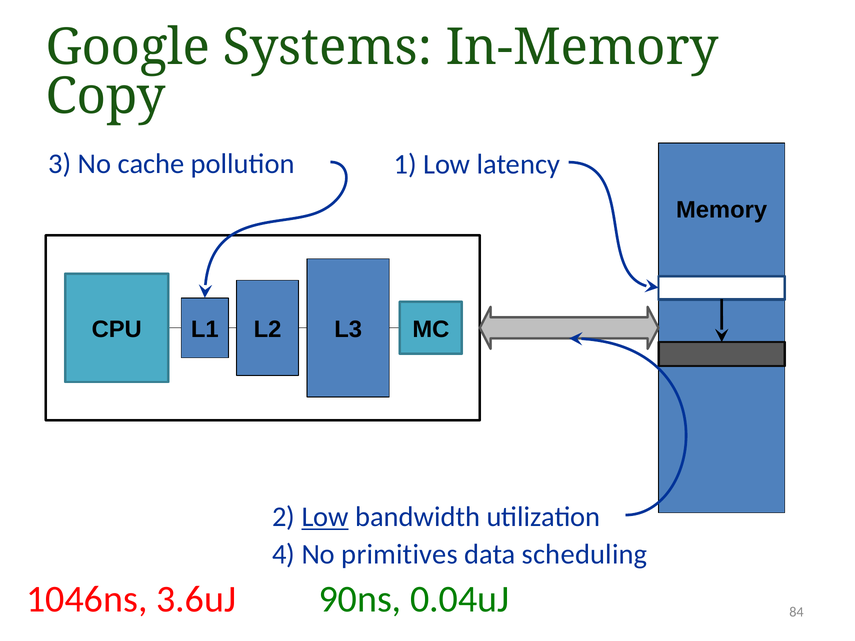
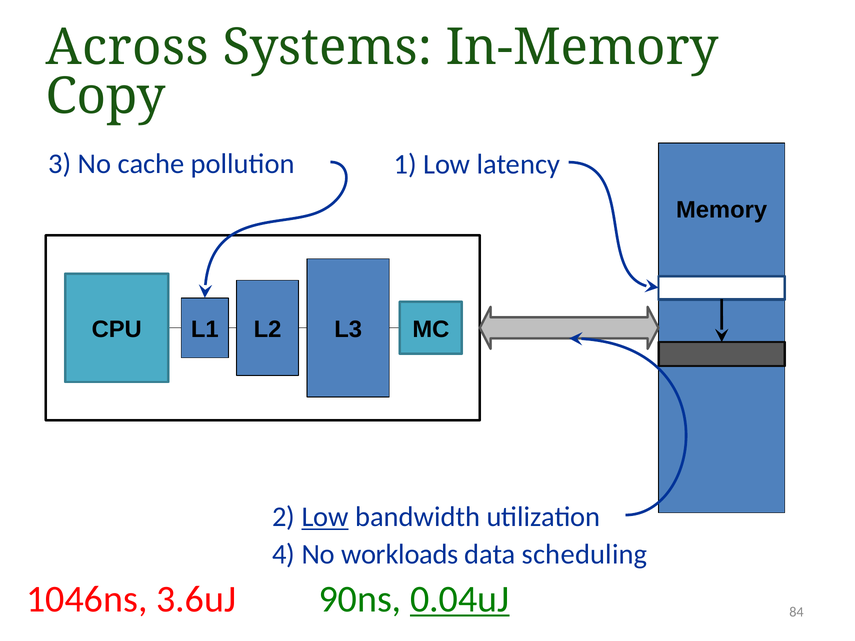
Google: Google -> Across (127, 47)
primitives: primitives -> workloads (400, 555)
0.04uJ underline: none -> present (460, 599)
